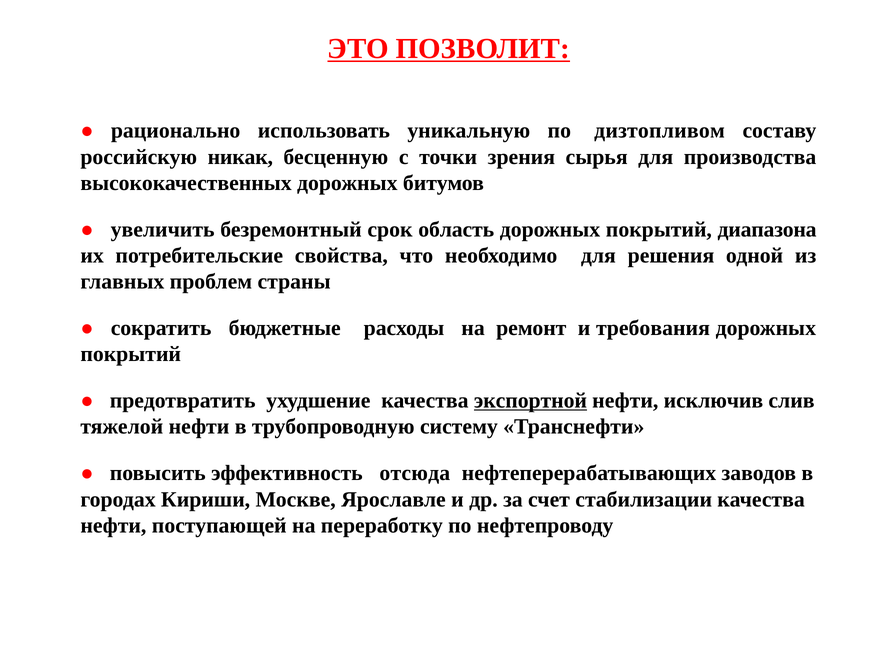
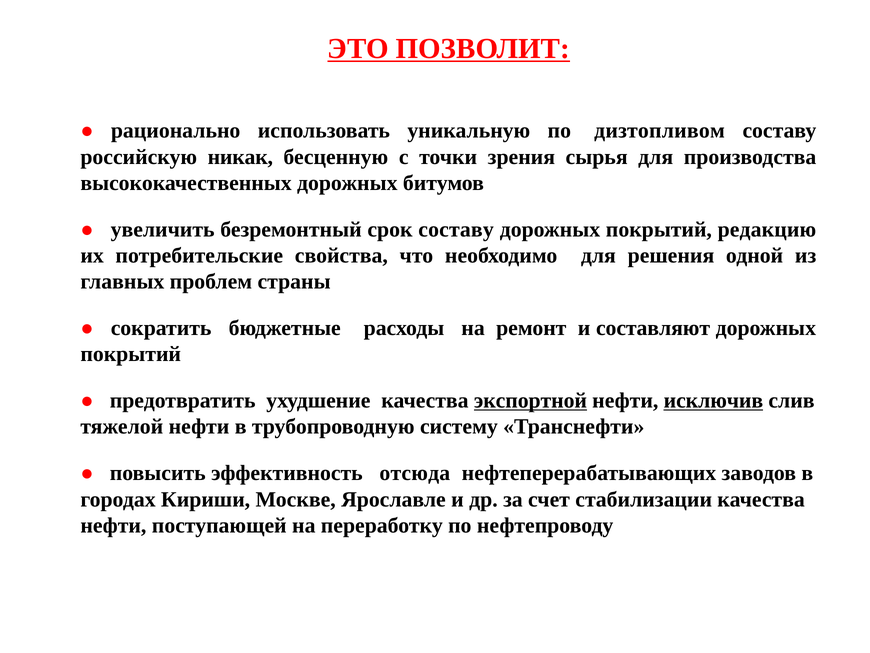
срок область: область -> составу (456, 229)
диапазона: диапазона -> редакцию (767, 229)
требования: требования -> составляют (653, 328)
исключив underline: none -> present (713, 400)
